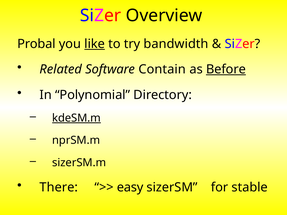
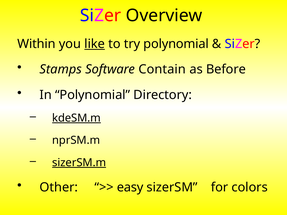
Probal: Probal -> Within (36, 44)
try bandwidth: bandwidth -> polynomial (176, 44)
Related: Related -> Stamps (61, 69)
Before underline: present -> none (226, 69)
sizerSM.m underline: none -> present (79, 163)
There: There -> Other (59, 187)
stable: stable -> colors (250, 187)
